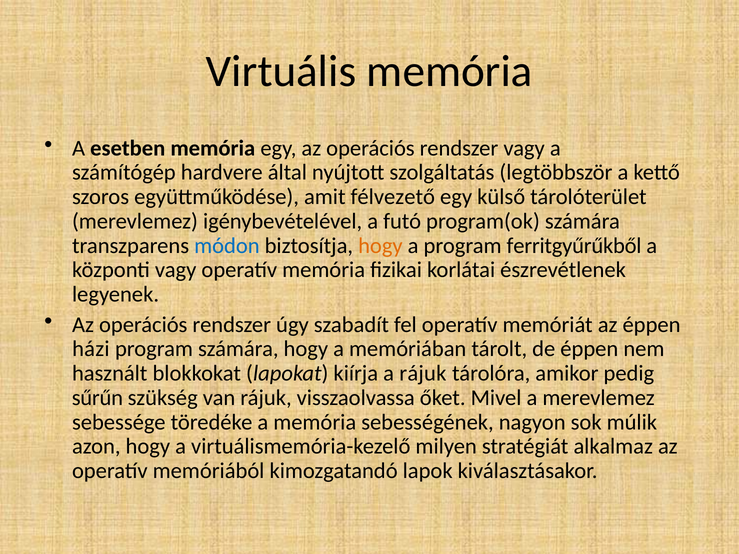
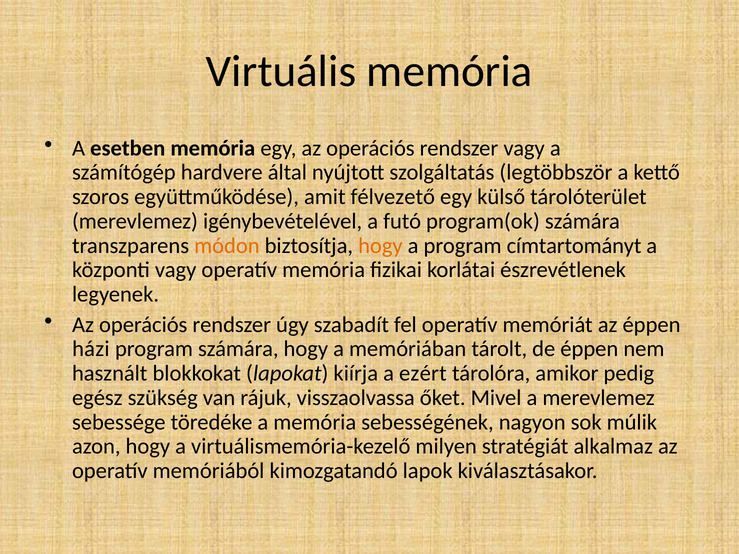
módon colour: blue -> orange (227, 246)
ferritgyűrűkből: ferritgyűrűkből -> címtartományt (574, 246)
a rájuk: rájuk -> ezért (423, 373)
sűrűn: sűrűn -> egész (97, 398)
